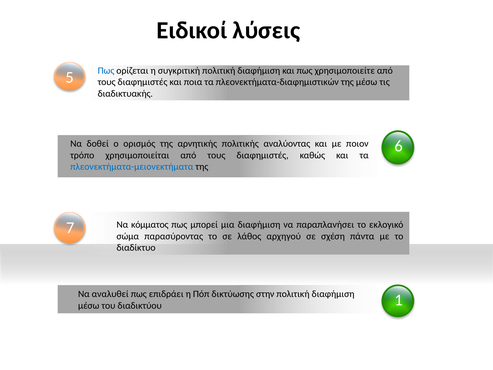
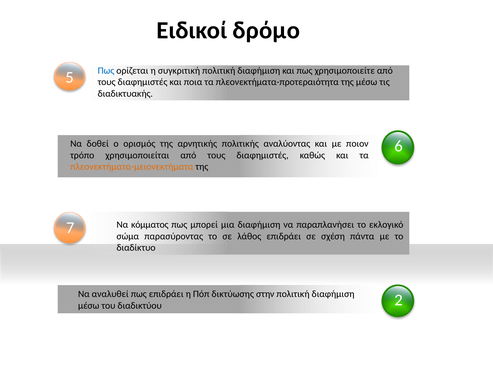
λύσεις: λύσεις -> δρόμο (266, 30)
πλεονεκτήματα-διαφημιστικών: πλεονεκτήματα-διαφημιστικών -> πλεονεκτήματα-προτεραιότητα (277, 82)
πλεονεκτήματα-μειονεκτήματα colour: blue -> orange (132, 167)
λάθος αρχηγού: αρχηγού -> επιδράει (284, 236)
1: 1 -> 2 (399, 300)
